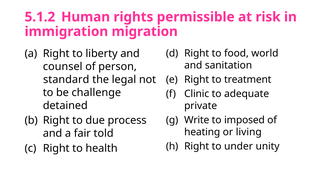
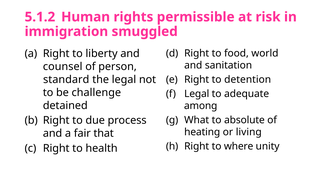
migration: migration -> smuggled (145, 31)
treatment: treatment -> detention (248, 79)
Clinic: Clinic -> Legal (197, 94)
private: private -> among (201, 106)
Write: Write -> What (197, 120)
imposed: imposed -> absolute (244, 120)
told: told -> that (104, 133)
under: under -> where (239, 146)
